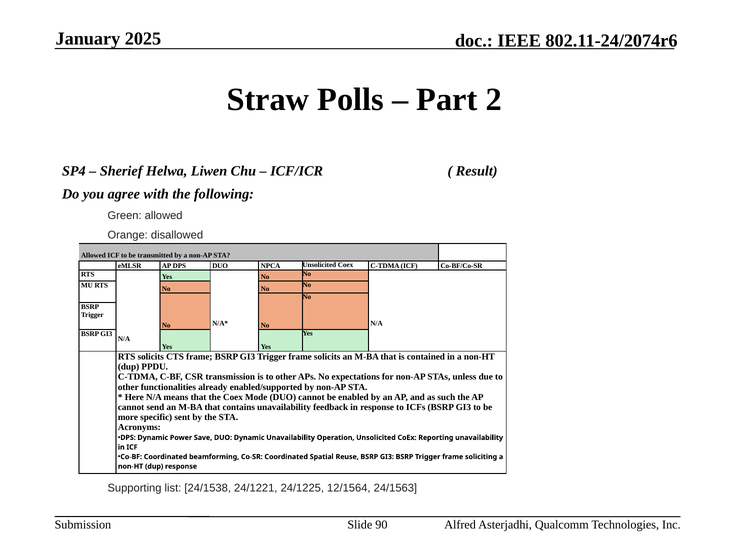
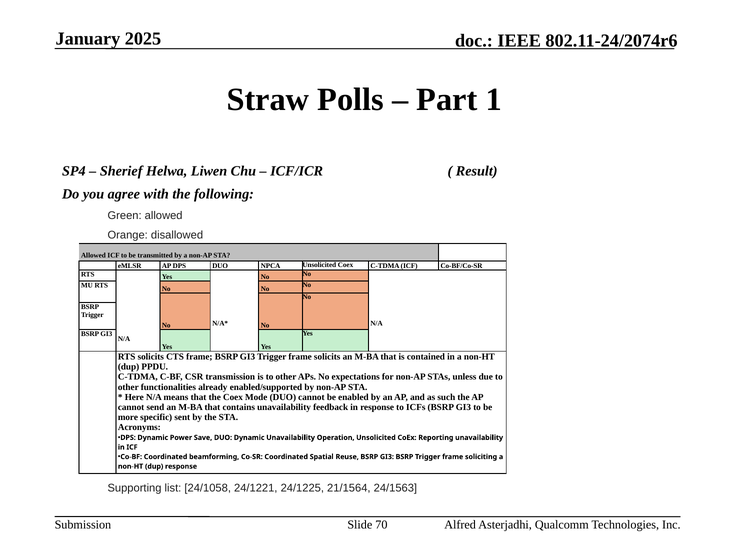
2: 2 -> 1 (494, 99)
24/1538: 24/1538 -> 24/1058 (208, 488)
12/1564: 12/1564 -> 21/1564 (349, 488)
90: 90 -> 70 (381, 524)
